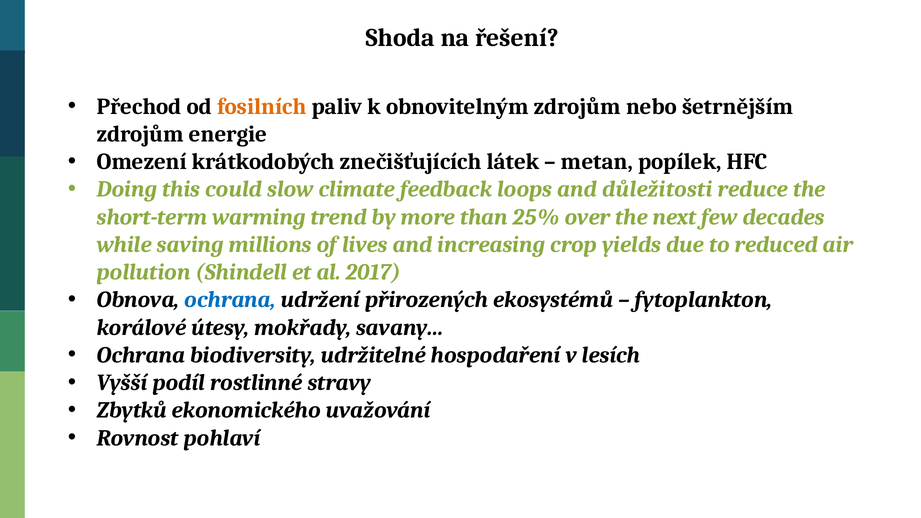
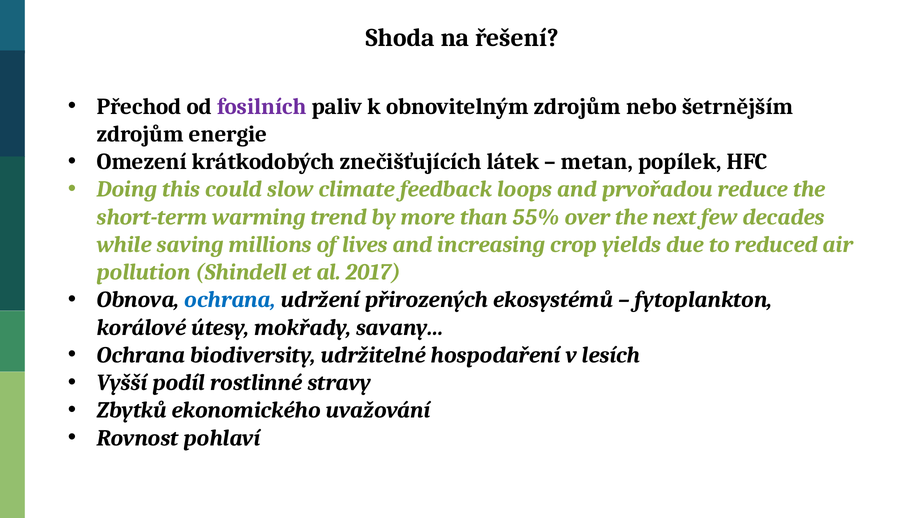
fosilních colour: orange -> purple (262, 106)
důležitosti: důležitosti -> prvořadou (657, 189)
25%: 25% -> 55% (536, 217)
